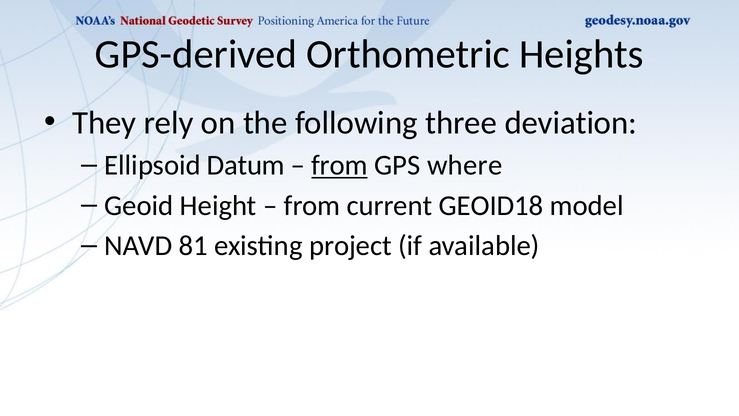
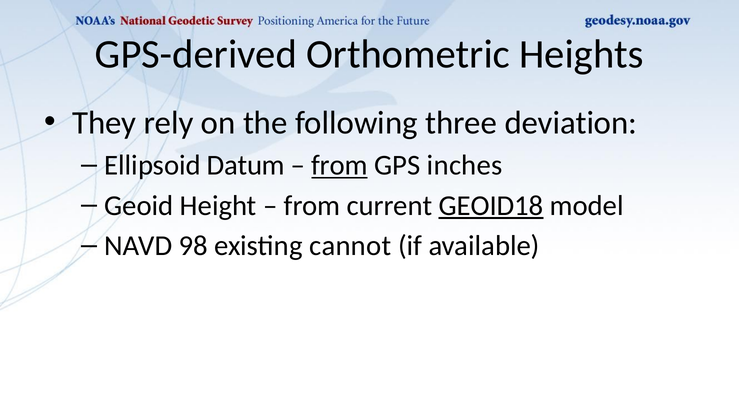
where: where -> inches (465, 165)
GEOID18 underline: none -> present (491, 205)
81: 81 -> 98 (193, 246)
project: project -> cannot (350, 246)
